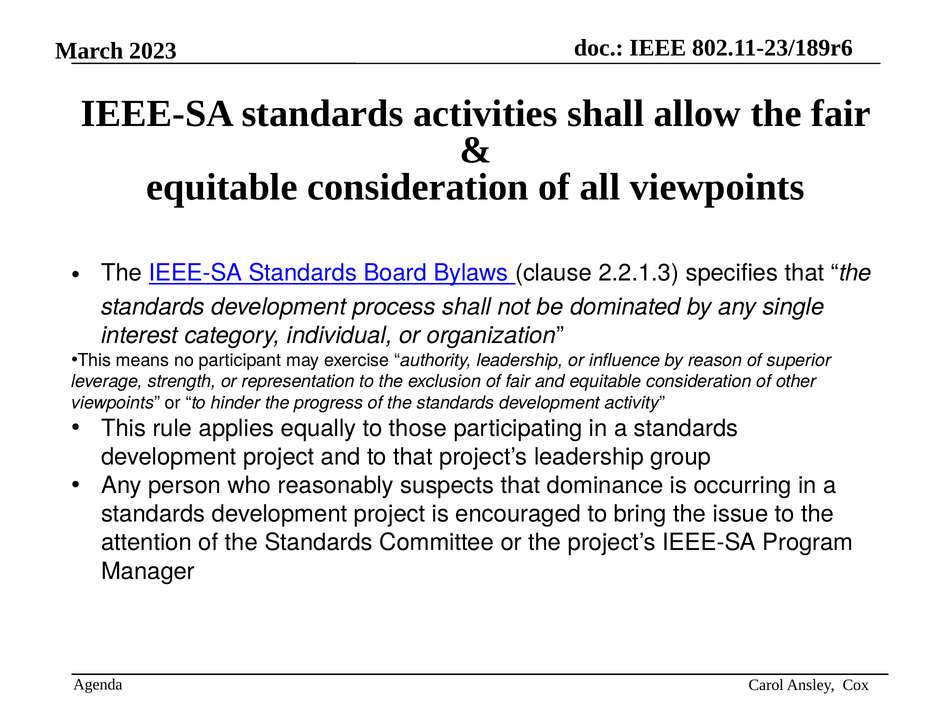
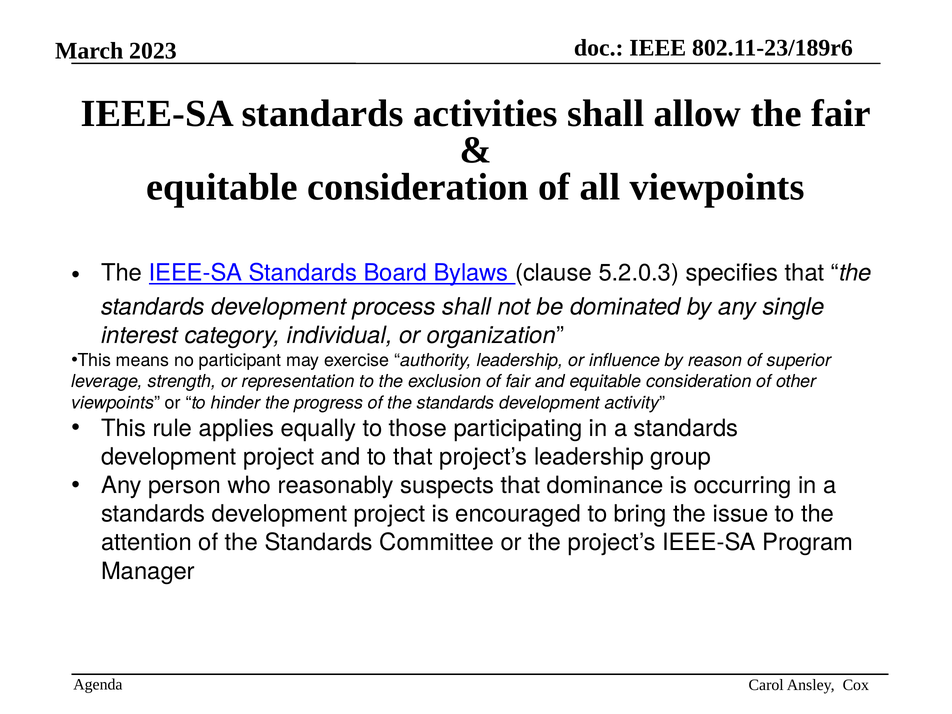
2.2.1.3: 2.2.1.3 -> 5.2.0.3 (639, 273)
